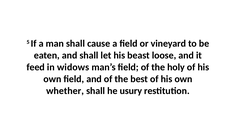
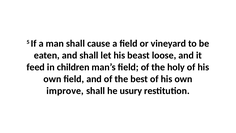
widows: widows -> children (73, 67)
whether: whether -> improve (65, 91)
